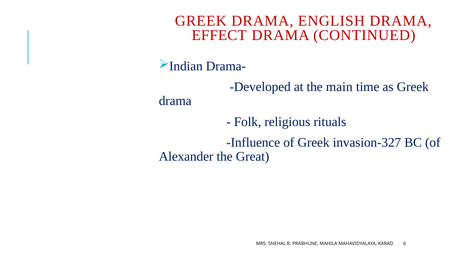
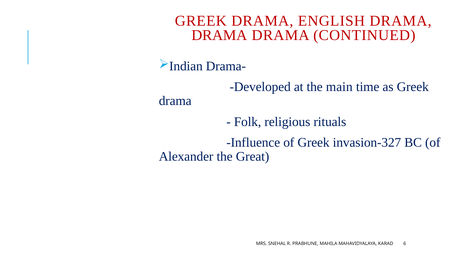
EFFECT: EFFECT -> DRAMA (219, 35)
